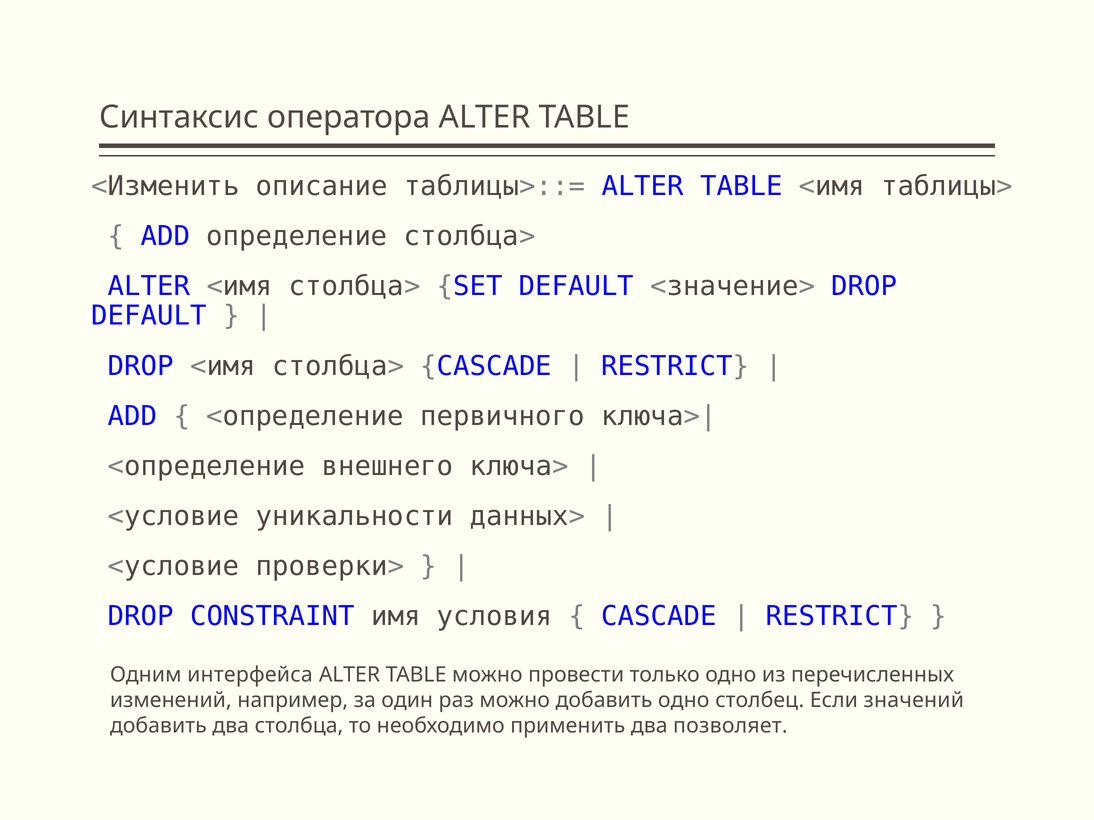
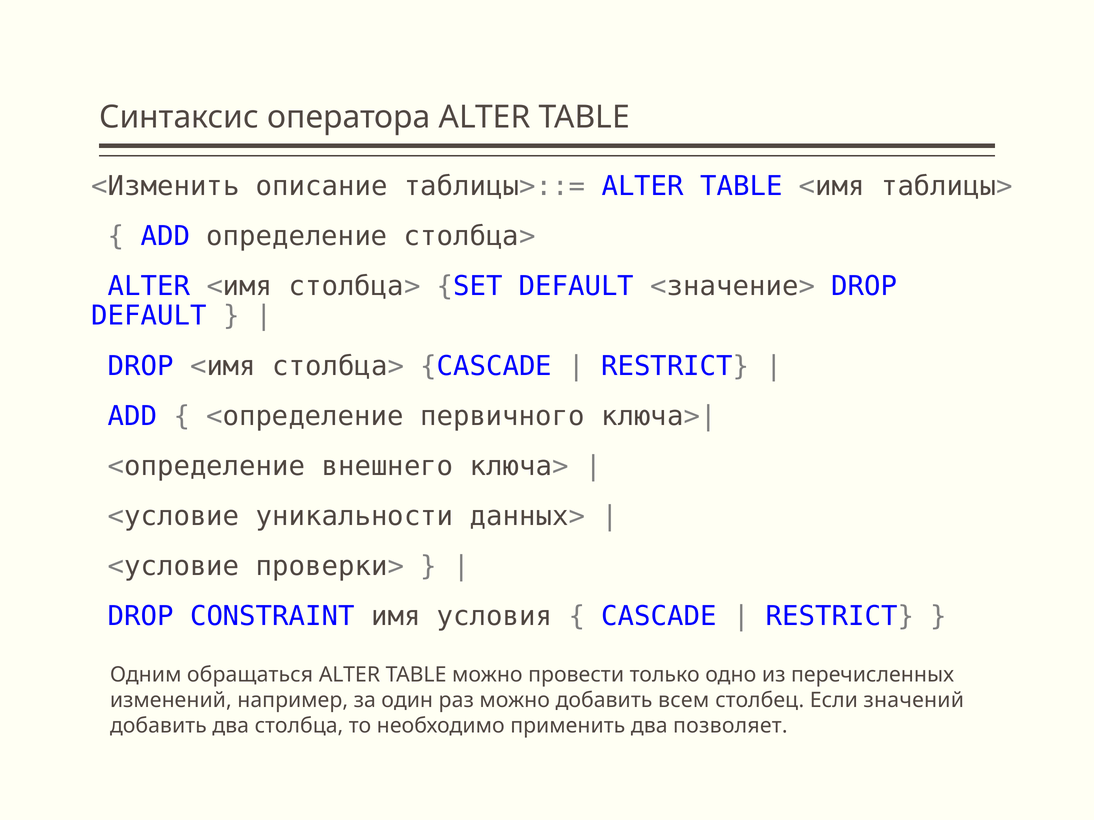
интерфейса: интерфейса -> обращаться (250, 675)
добавить одно: одно -> всем (684, 701)
